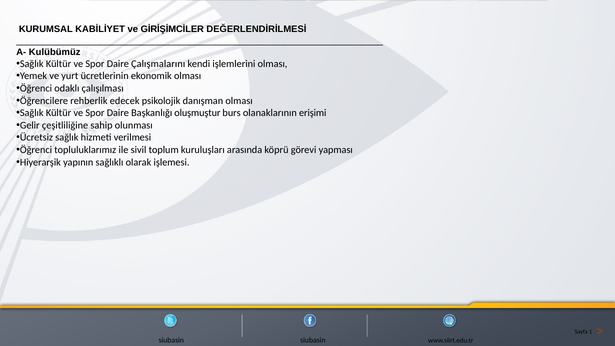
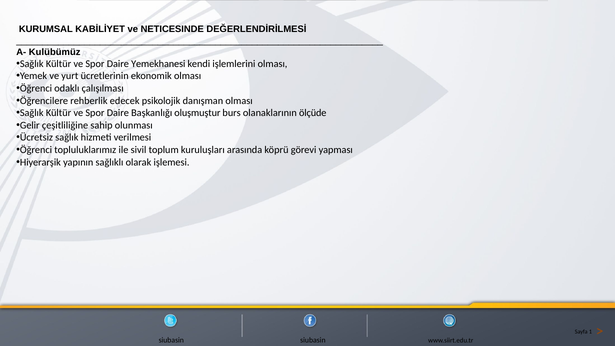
GİRİŞİMCİLER: GİRİŞİMCİLER -> NETICESINDE (172, 29)
Çalışmalarını: Çalışmalarını -> Yemekhanesi (158, 64)
erişimi: erişimi -> ölçüde (313, 113)
